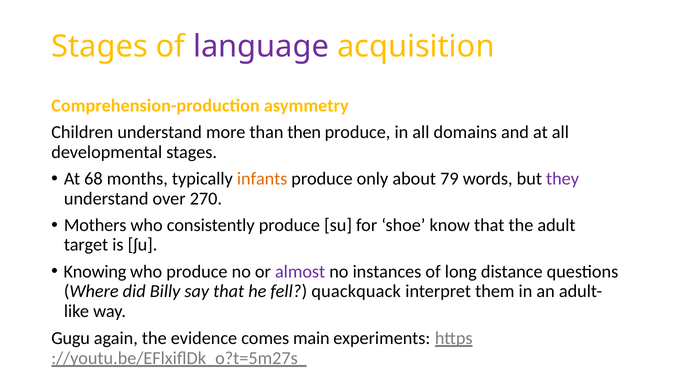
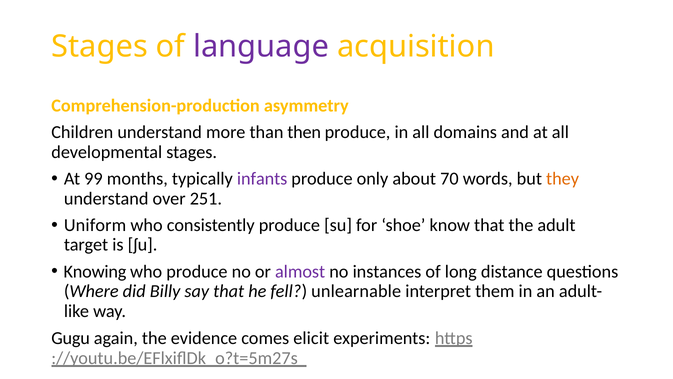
68: 68 -> 99 (93, 179)
infants colour: orange -> purple (262, 179)
79: 79 -> 70 (449, 179)
they colour: purple -> orange (563, 179)
270: 270 -> 251 (206, 198)
Mothers: Mothers -> Uniform (95, 225)
quackquack: quackquack -> unlearnable (356, 291)
main: main -> elicit (311, 338)
